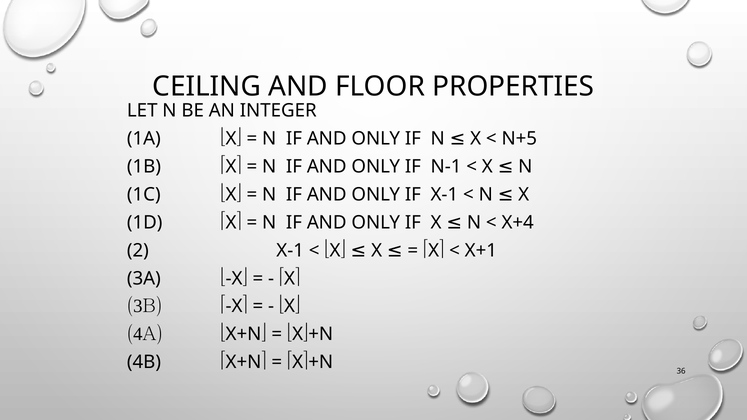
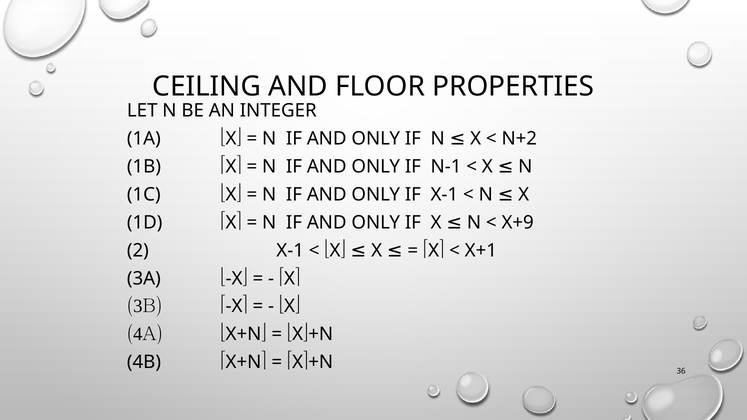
N+5: N+5 -> N+2 (519, 139)
X+4: X+4 -> X+9 (518, 223)
